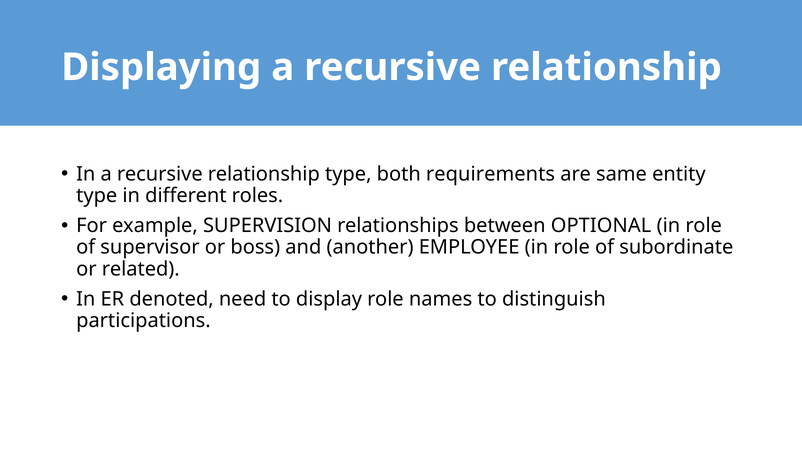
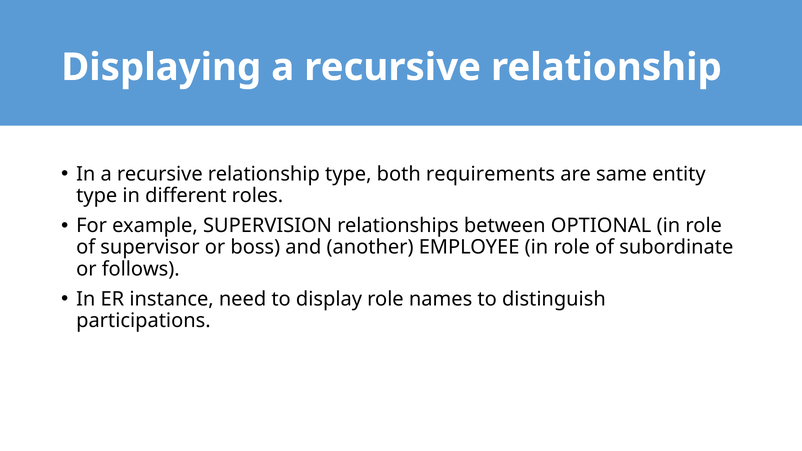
related: related -> follows (141, 269)
denoted: denoted -> instance (172, 299)
